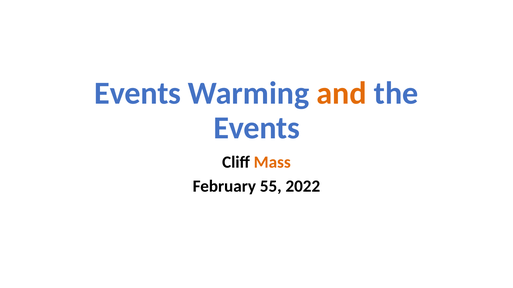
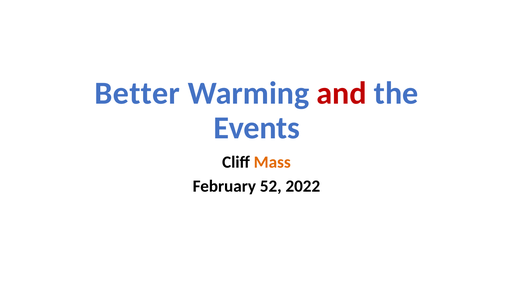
Events: Events -> Better (137, 94)
and colour: orange -> red (342, 94)
55: 55 -> 52 (271, 186)
